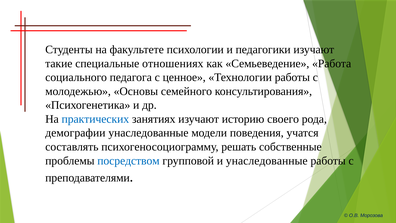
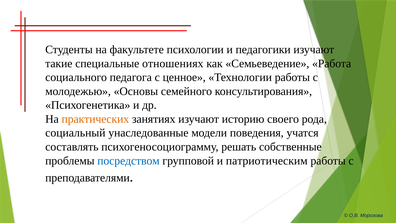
практических colour: blue -> orange (95, 119)
демографии: демографии -> социальный (75, 133)
и унаследованные: унаследованные -> патриотическим (267, 161)
